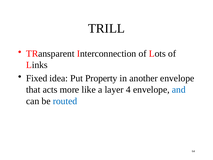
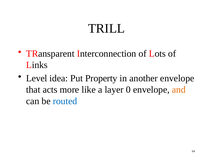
Fixed: Fixed -> Level (37, 78)
4: 4 -> 0 (128, 90)
and colour: blue -> orange (179, 90)
